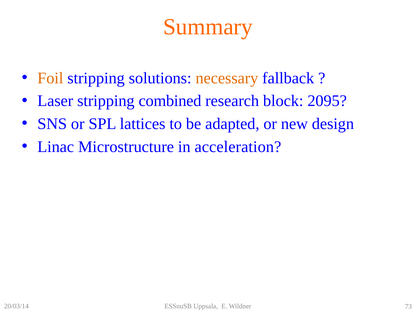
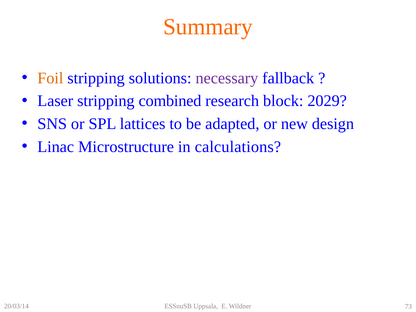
necessary colour: orange -> purple (227, 78)
2095: 2095 -> 2029 (327, 101)
acceleration: acceleration -> calculations (238, 147)
